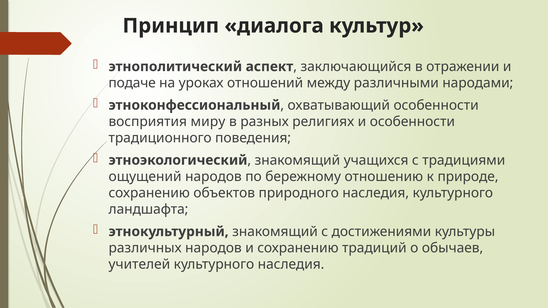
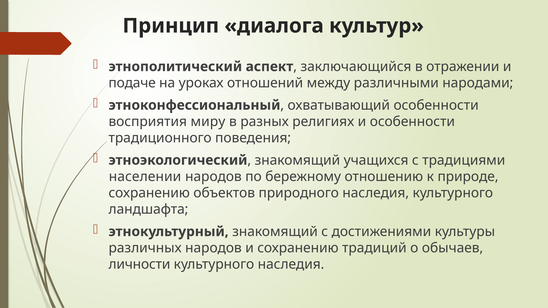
ощущений: ощущений -> населении (145, 177)
учителей: учителей -> личности (139, 265)
